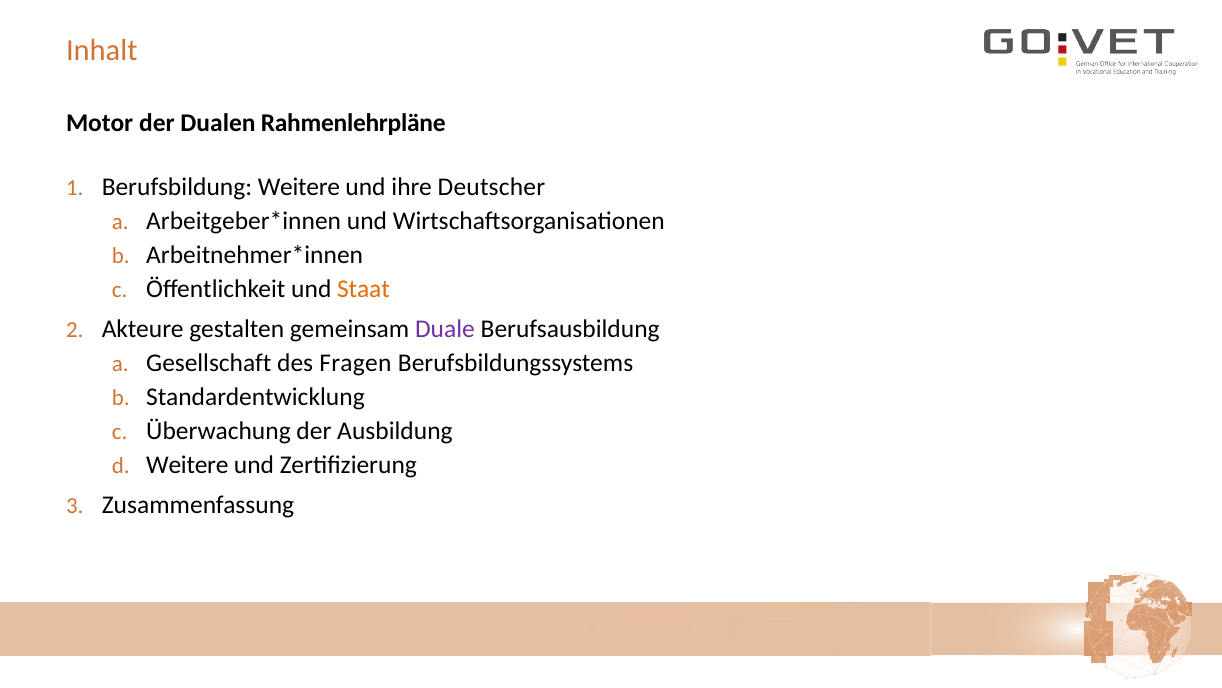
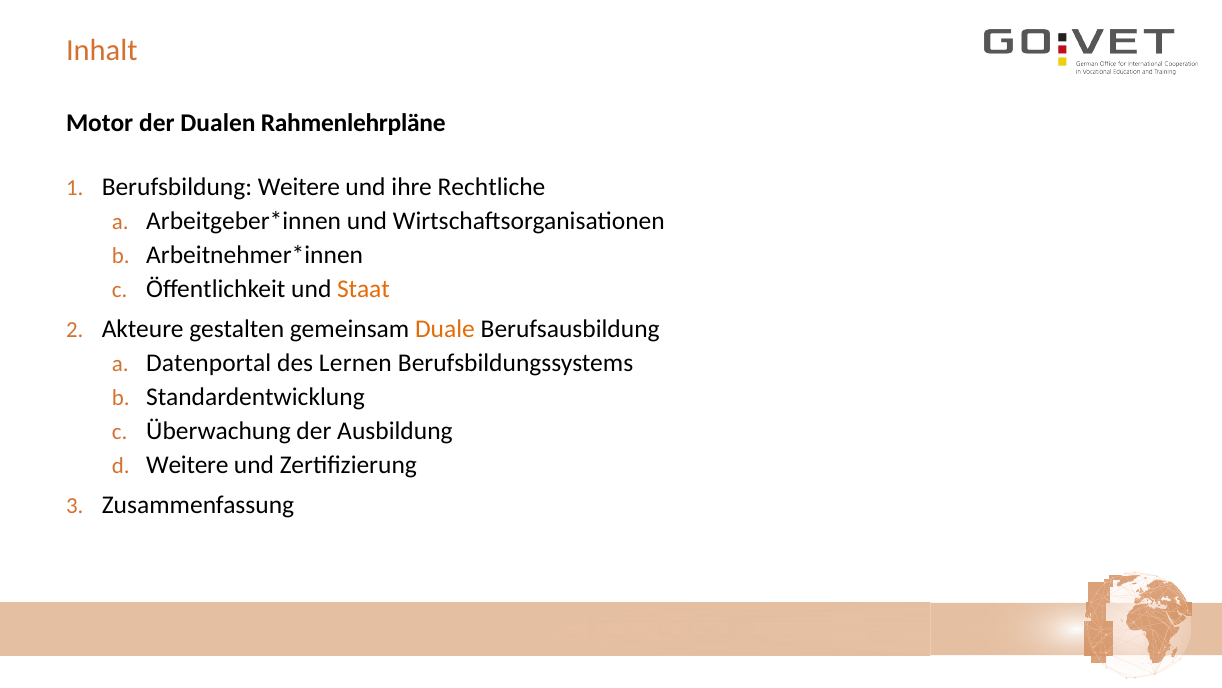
Deutscher: Deutscher -> Rechtliche (492, 187)
Duale colour: purple -> orange (445, 329)
Gesellschaft: Gesellschaft -> Datenportal (209, 363)
Fragen: Fragen -> Lernen (355, 363)
